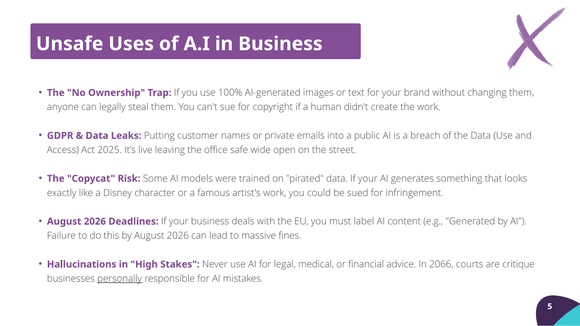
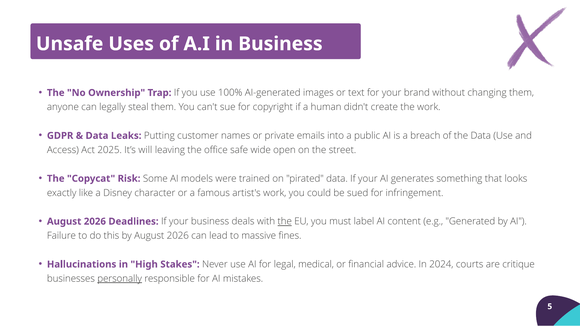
live: live -> will (145, 150)
the underline: none -> present (285, 222)
2066: 2066 -> 2024 (441, 265)
